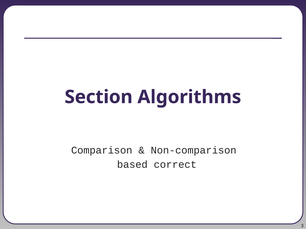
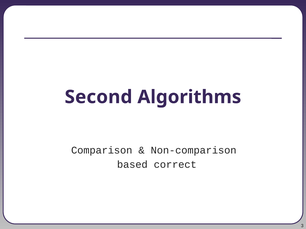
Section: Section -> Second (98, 97)
